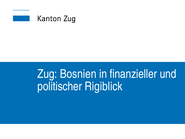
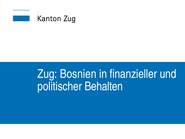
Rigiblick: Rigiblick -> Behalten (104, 86)
